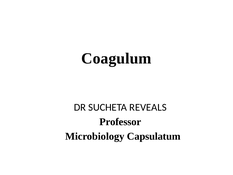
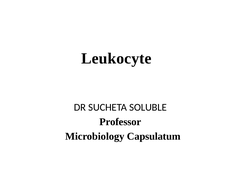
Coagulum: Coagulum -> Leukocyte (116, 58)
REVEALS: REVEALS -> SOLUBLE (148, 107)
